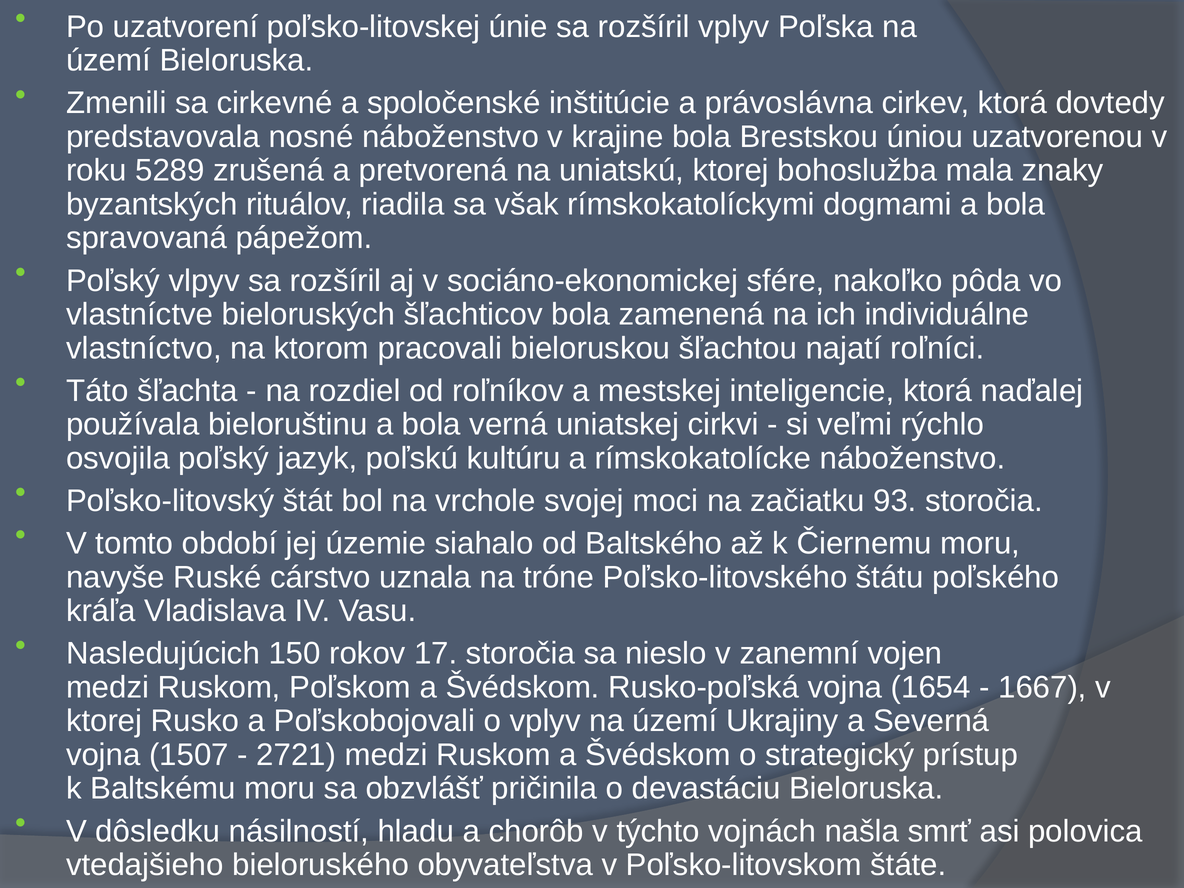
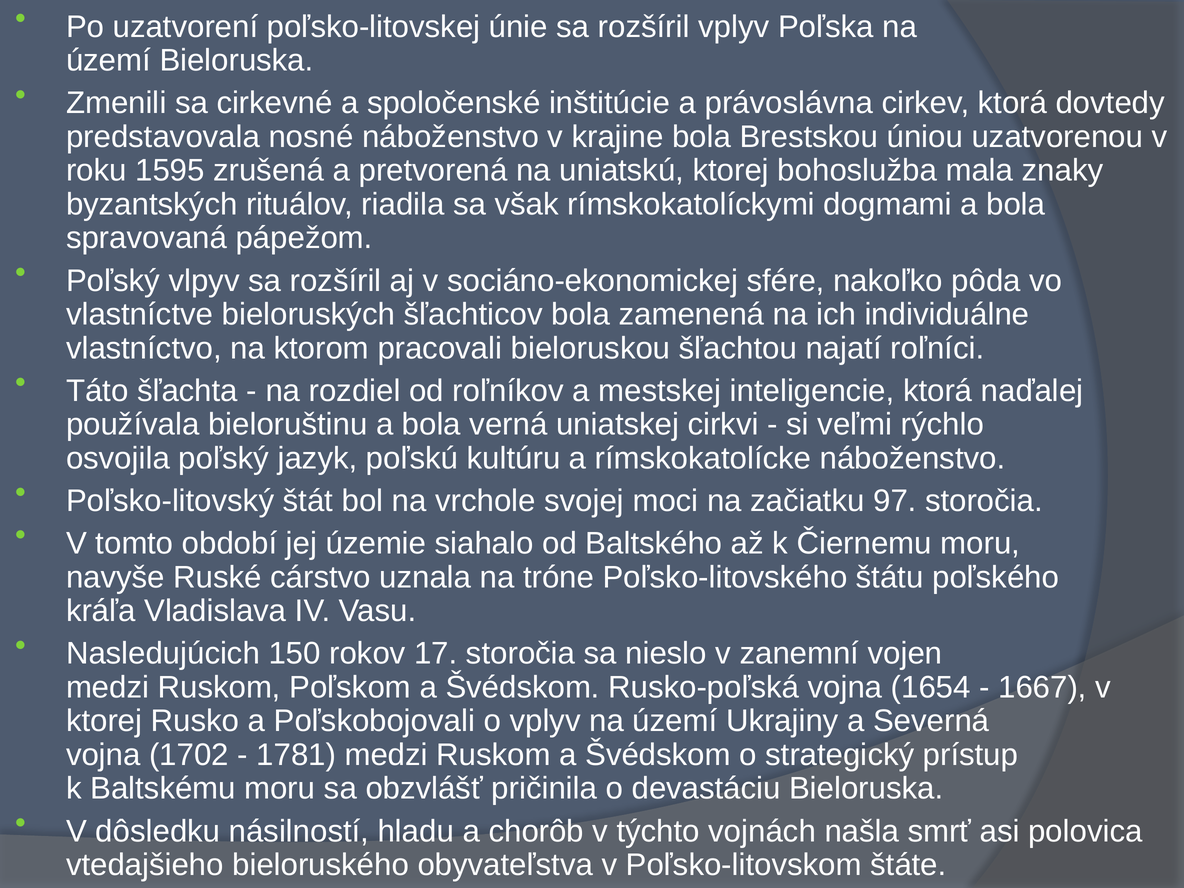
5289: 5289 -> 1595 (170, 171)
93: 93 -> 97 (895, 501)
1507: 1507 -> 1702 (189, 755)
2721: 2721 -> 1781 (296, 755)
